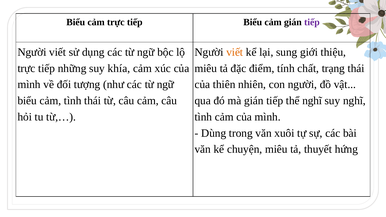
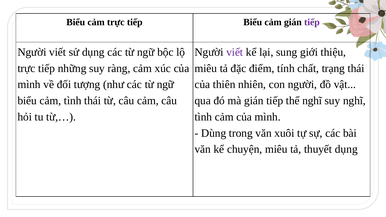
viết colour: orange -> purple (235, 52)
khía: khía -> ràng (119, 68)
thuyết hứng: hứng -> dụng (346, 149)
